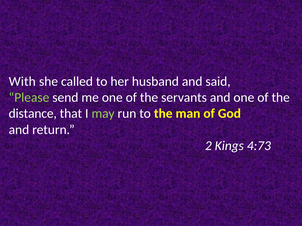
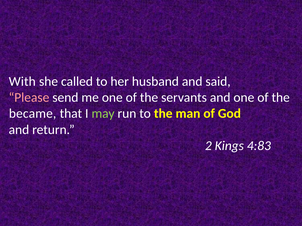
Please colour: light green -> pink (29, 98)
distance: distance -> became (33, 114)
4:73: 4:73 -> 4:83 (259, 146)
